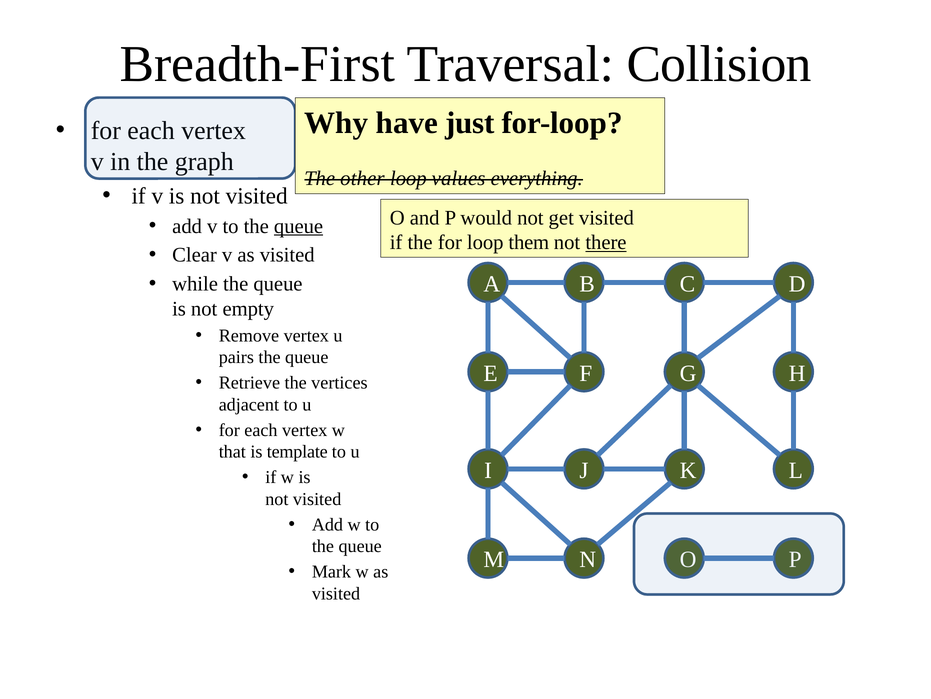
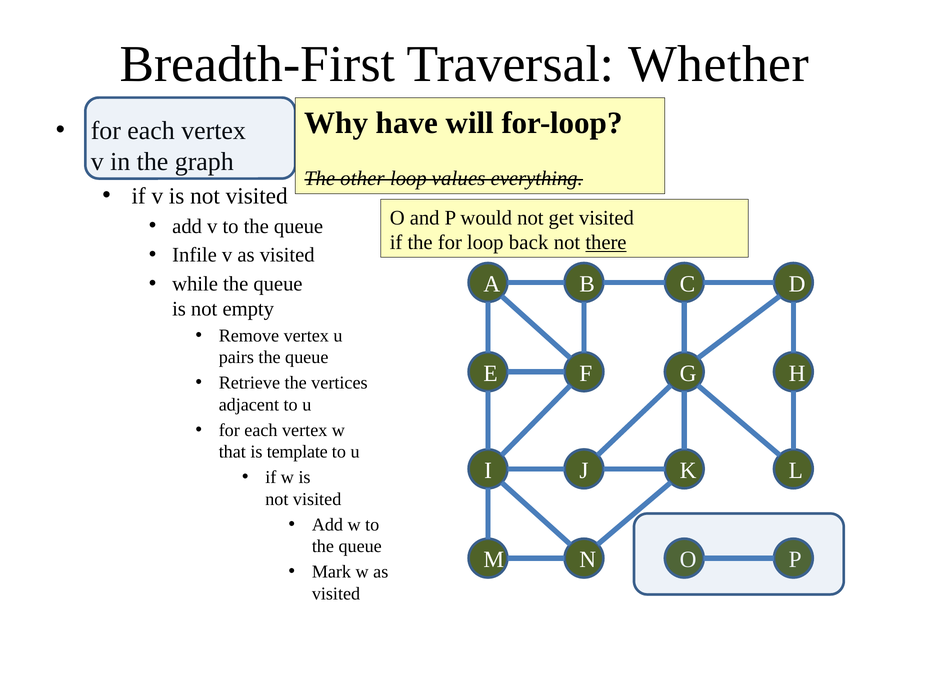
Collision: Collision -> Whether (719, 64)
just: just -> will (470, 123)
queue underline: present -> none (299, 226)
them: them -> back (529, 242)
Clear: Clear -> Infile (195, 255)
